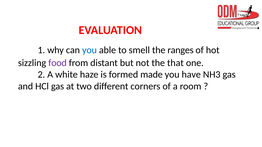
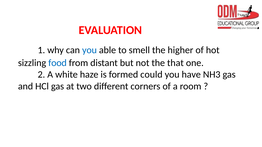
ranges: ranges -> higher (180, 50)
food colour: purple -> blue (58, 63)
made: made -> could (151, 75)
